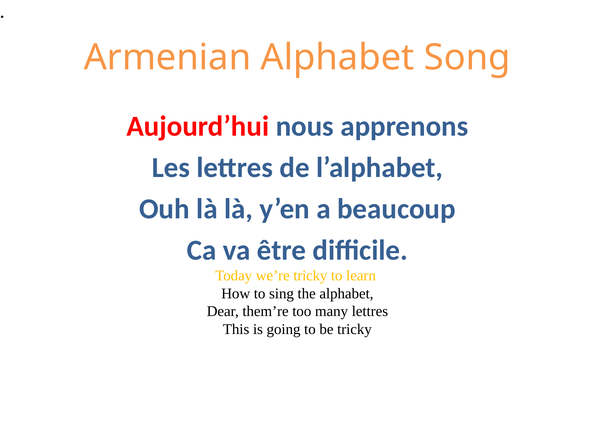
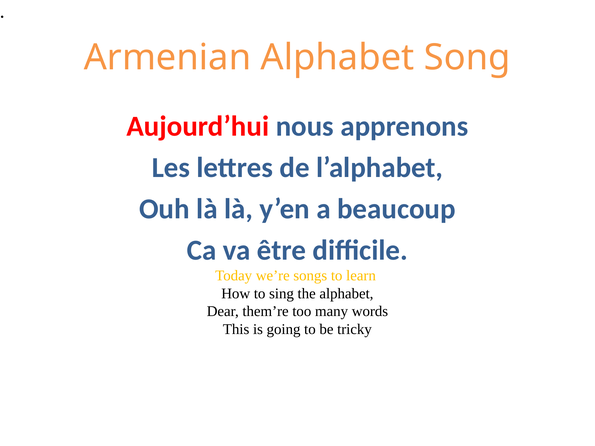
we’re tricky: tricky -> songs (310, 276)
many lettres: lettres -> words (370, 311)
